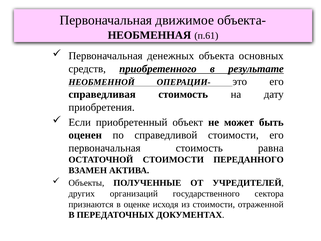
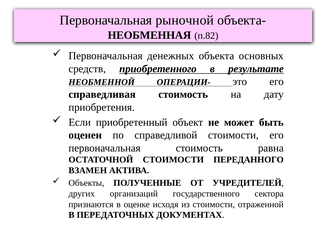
движимое: движимое -> рыночной (185, 20)
п.61: п.61 -> п.82 (206, 36)
